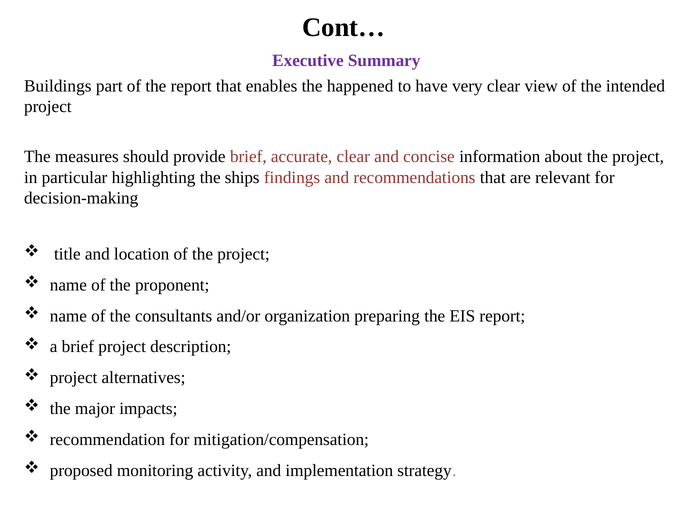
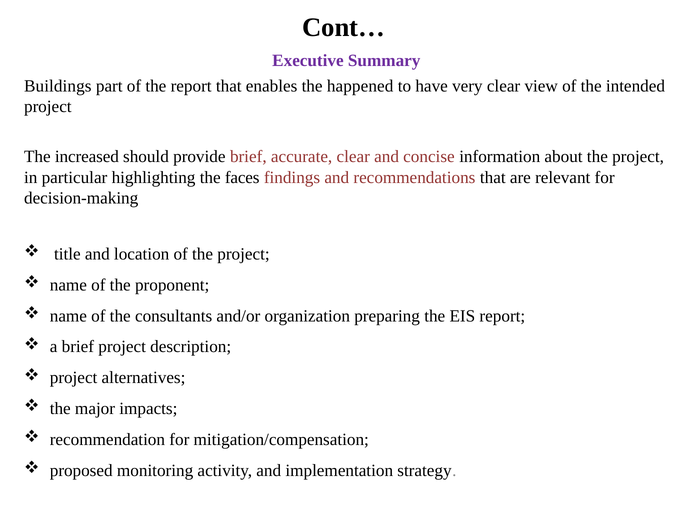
measures: measures -> increased (87, 157)
ships: ships -> faces (242, 177)
